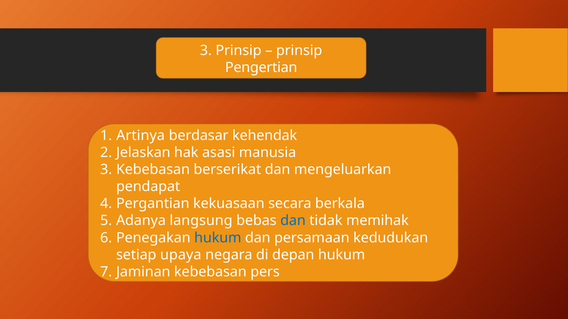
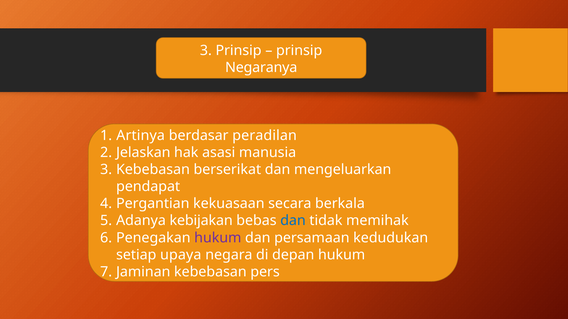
Pengertian: Pengertian -> Negaranya (261, 68)
kehendak: kehendak -> peradilan (265, 136)
langsung: langsung -> kebijakan (201, 221)
hukum colour: blue -> purple (218, 238)
